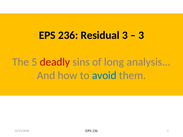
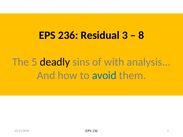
3: 3 -> 8 (141, 35)
deadly colour: red -> black (55, 62)
long: long -> with (114, 62)
